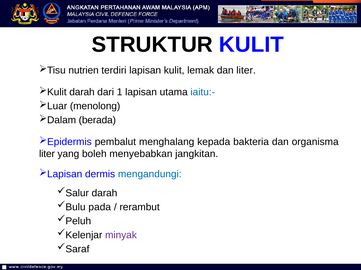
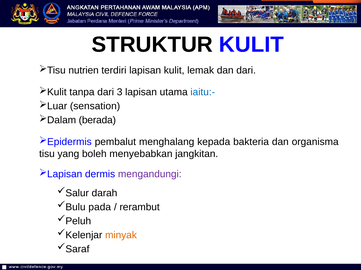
dan liter: liter -> dari (246, 71)
darah: darah -> tanpa (82, 92)
1: 1 -> 3 (120, 92)
menolong: menolong -> sensation (95, 106)
liter: liter -> tisu (47, 154)
mengandungi colour: blue -> purple (150, 175)
minyak colour: purple -> orange (121, 236)
